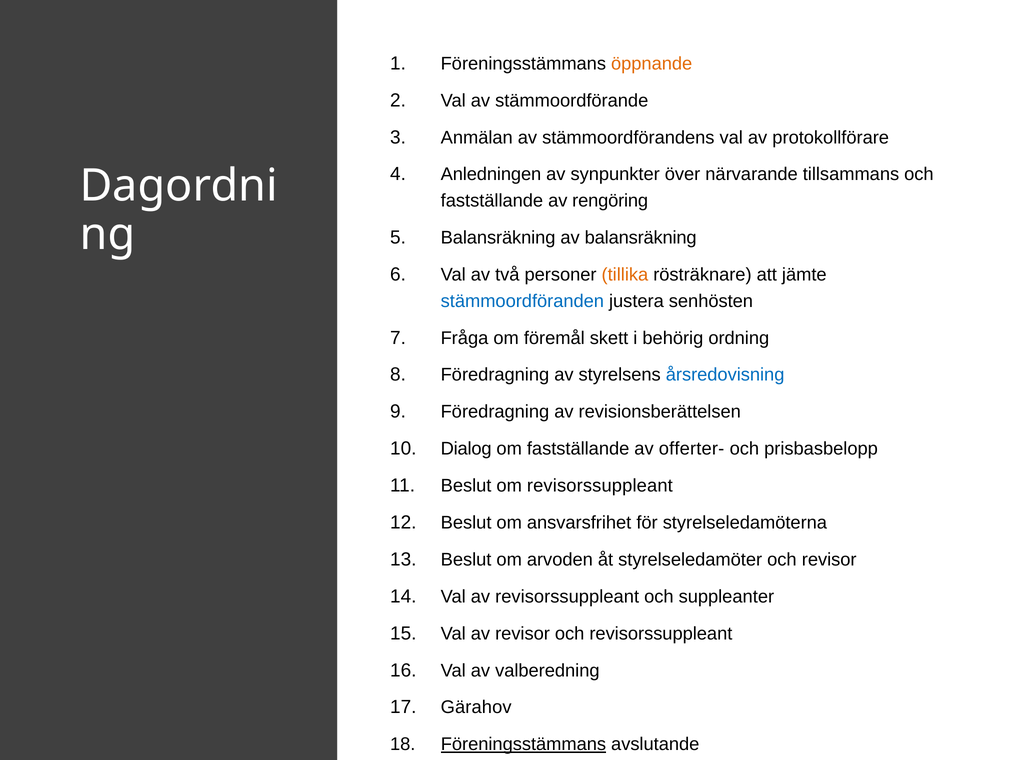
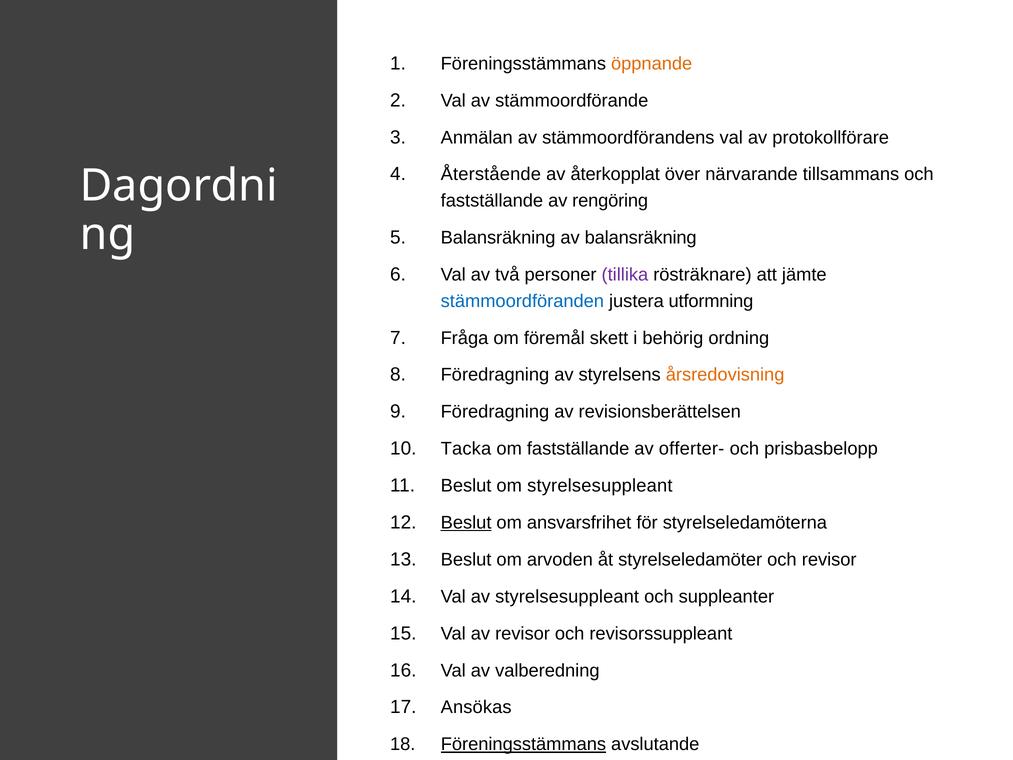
Anledningen: Anledningen -> Återstående (491, 174)
synpunkter: synpunkter -> återkopplat (615, 174)
tillika colour: orange -> purple (625, 275)
senhösten: senhösten -> utformning (711, 301)
årsredovisning colour: blue -> orange (725, 375)
Dialog: Dialog -> Tacka (466, 449)
om revisorssuppleant: revisorssuppleant -> styrelsesuppleant (600, 486)
Beslut underline: none -> present (466, 523)
av revisorssuppleant: revisorssuppleant -> styrelsesuppleant (567, 596)
Gärahov: Gärahov -> Ansökas (476, 707)
